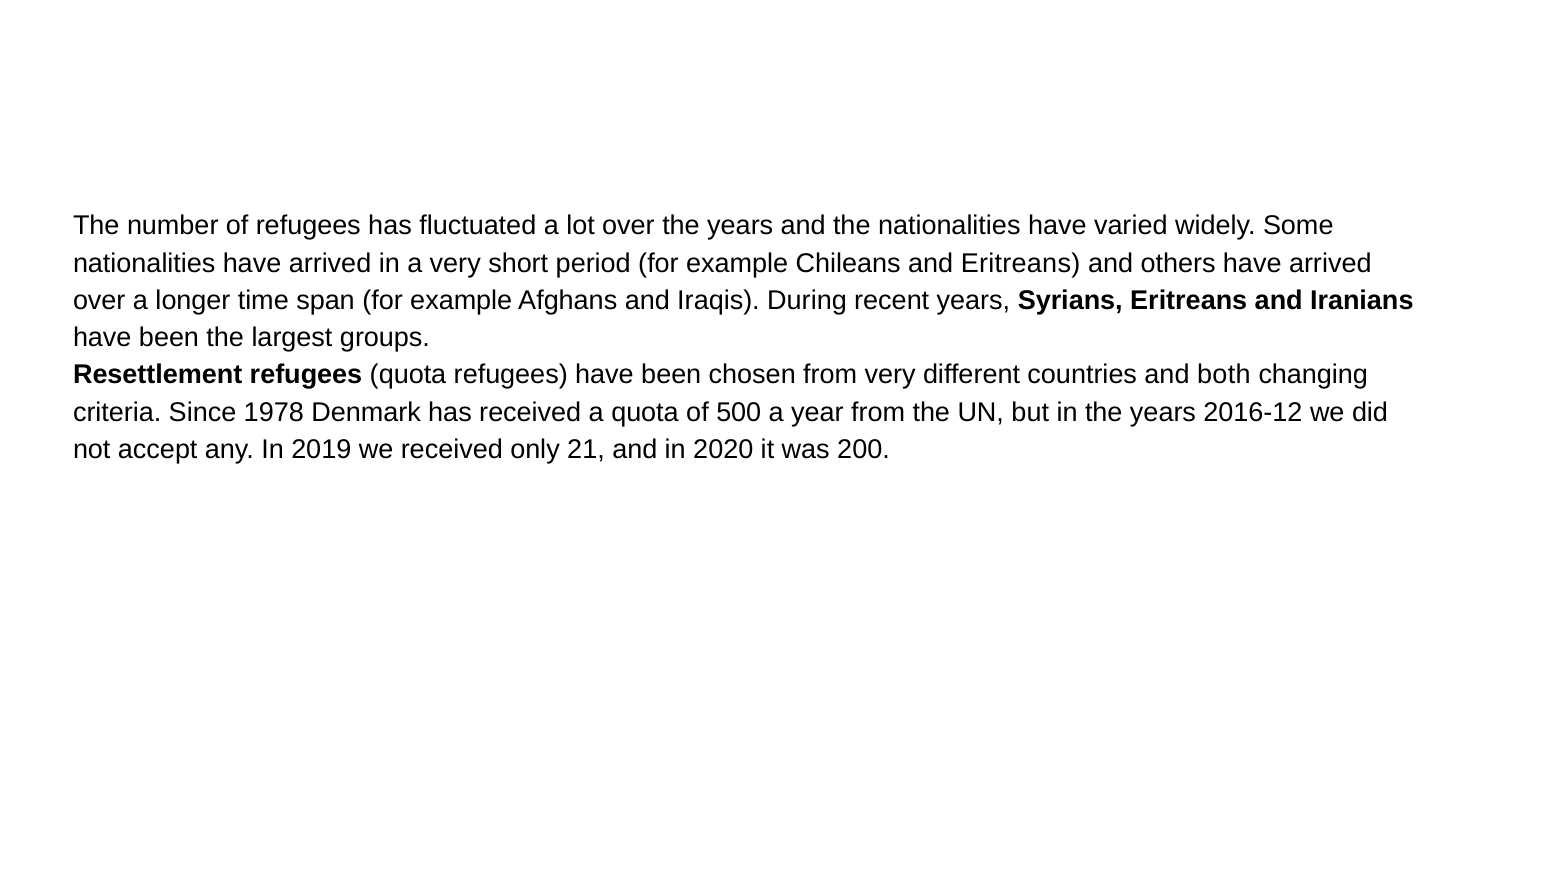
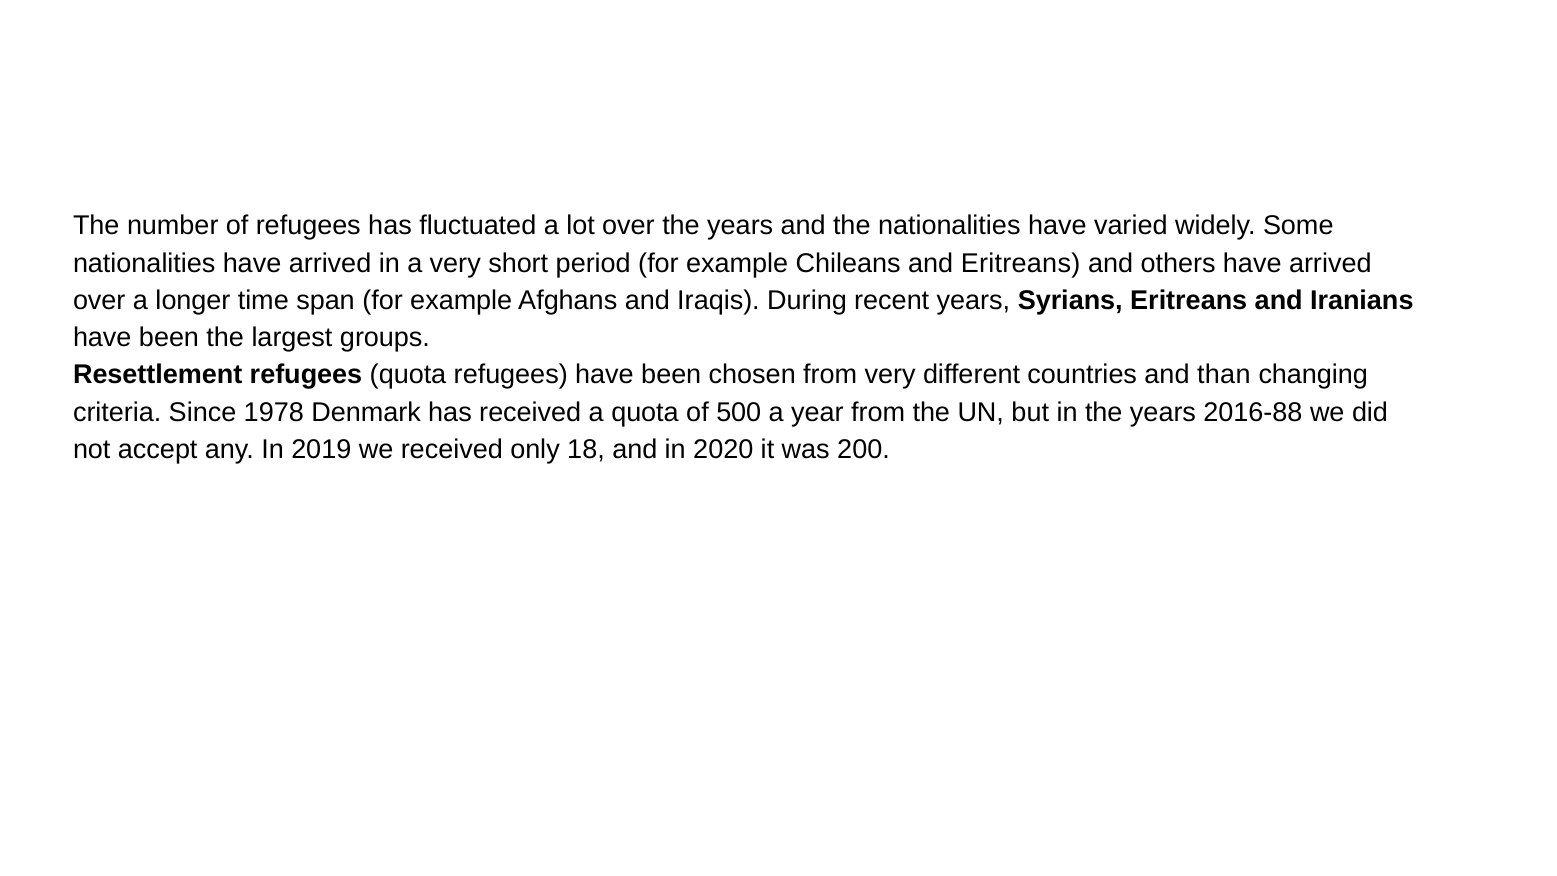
both: both -> than (1224, 375)
2016-12: 2016-12 -> 2016-88 (1253, 412)
21: 21 -> 18 (586, 449)
